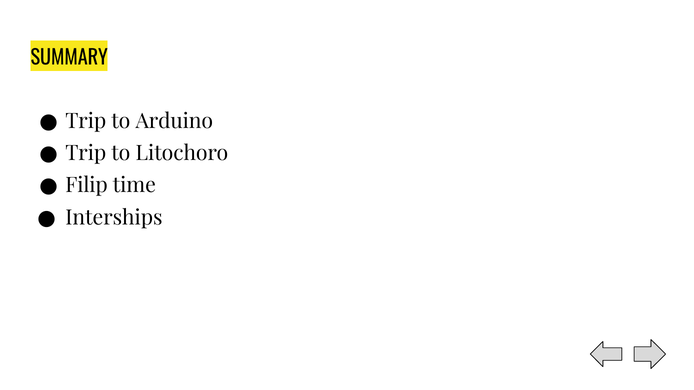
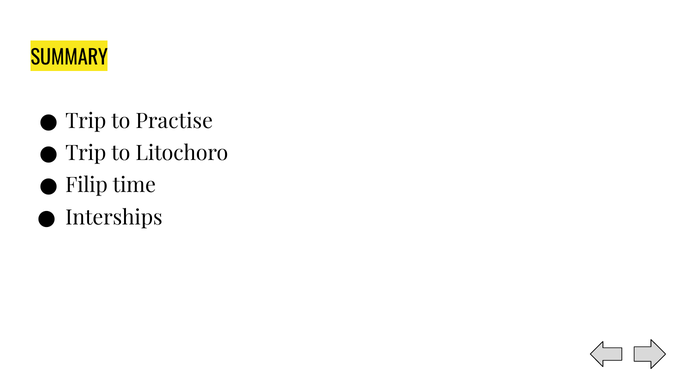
Arduino: Arduino -> Practise (174, 121)
